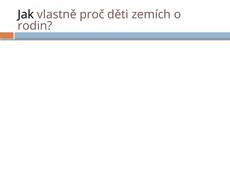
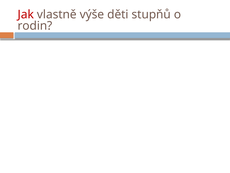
Jak colour: black -> red (26, 14)
proč: proč -> výše (92, 14)
zemích: zemích -> stupňů (151, 14)
